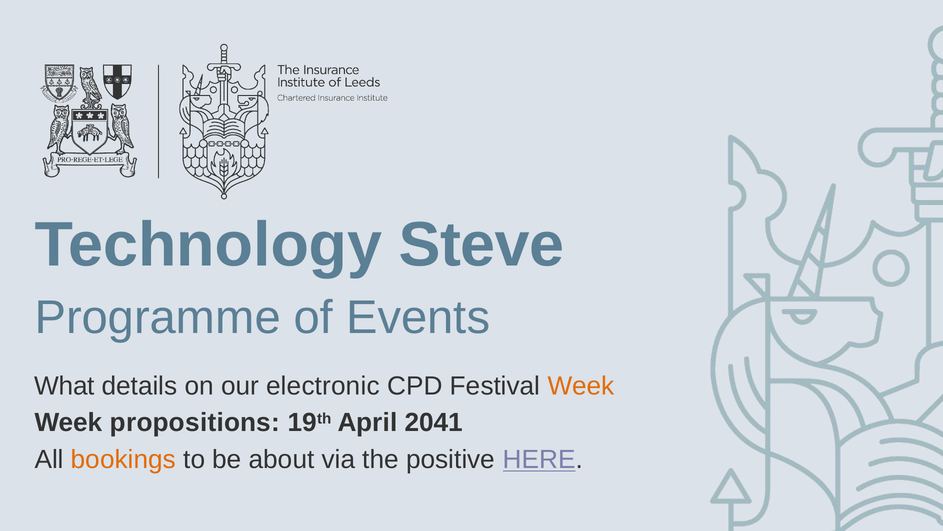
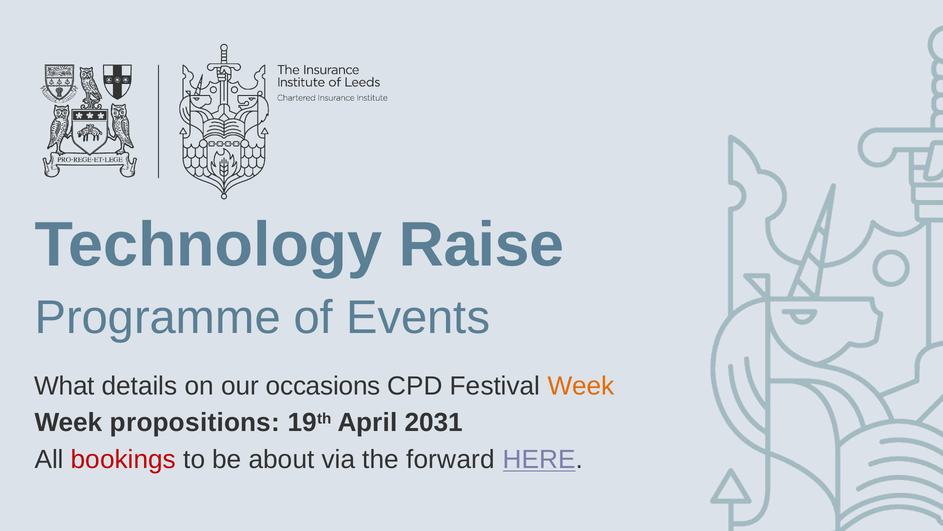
Steve: Steve -> Raise (481, 245)
electronic: electronic -> occasions (323, 386)
2041: 2041 -> 2031 (434, 422)
bookings colour: orange -> red (123, 459)
positive: positive -> forward (451, 459)
